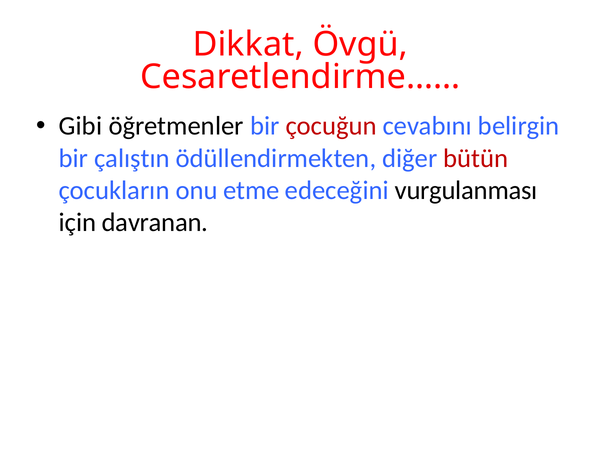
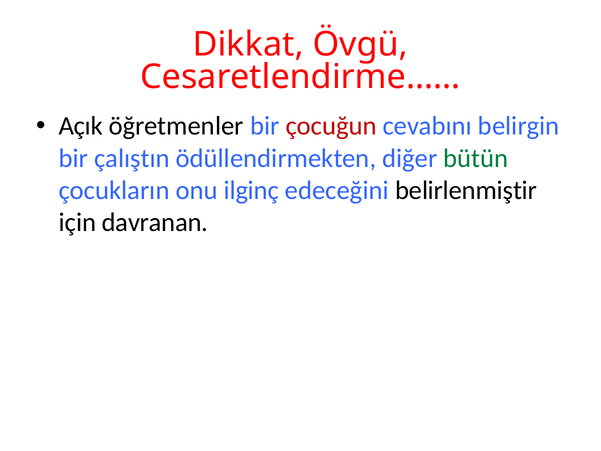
Gibi: Gibi -> Açık (81, 126)
bütün colour: red -> green (476, 158)
etme: etme -> ilginç (251, 190)
vurgulanması: vurgulanması -> belirlenmiştir (466, 190)
